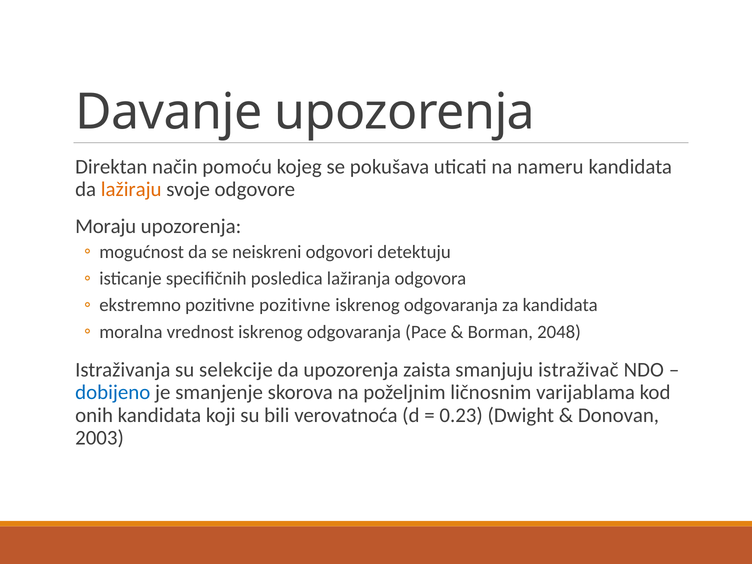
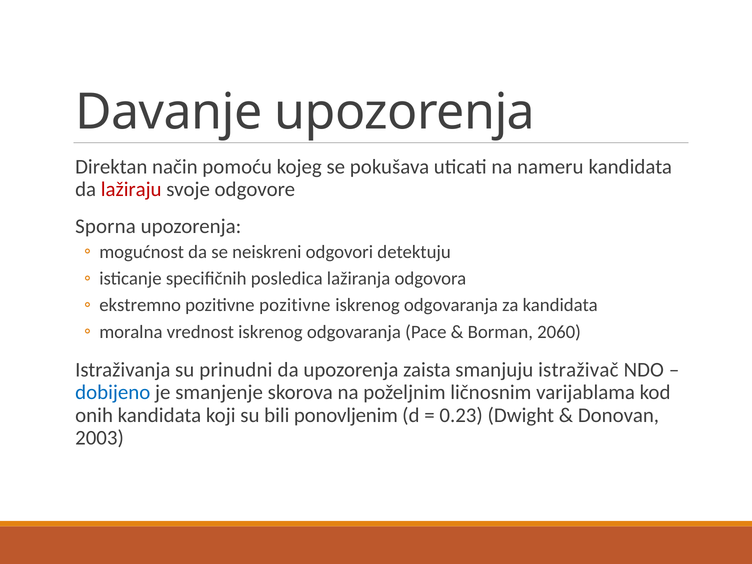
lažiraju colour: orange -> red (131, 189)
Moraju: Moraju -> Sporna (105, 226)
2048: 2048 -> 2060 (559, 332)
selekcije: selekcije -> prinudni (236, 370)
verovatnoća: verovatnoća -> ponovljenim (346, 415)
